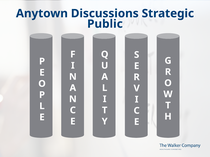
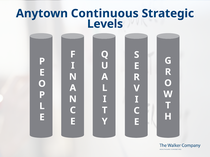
Discussions: Discussions -> Continuous (105, 13)
Public: Public -> Levels (105, 24)
